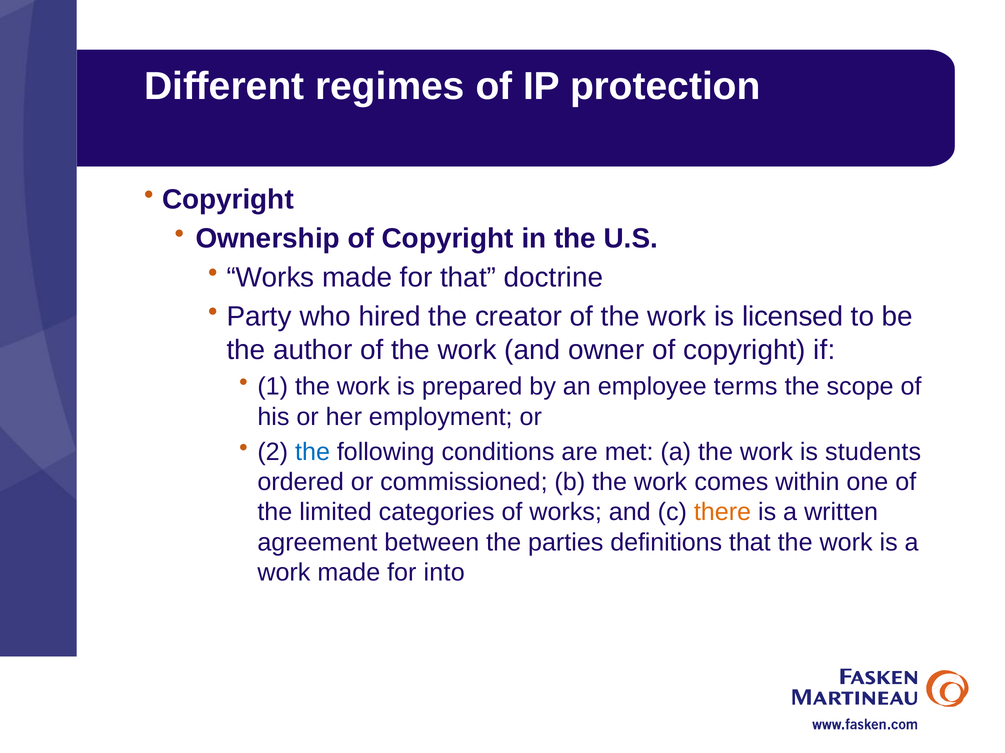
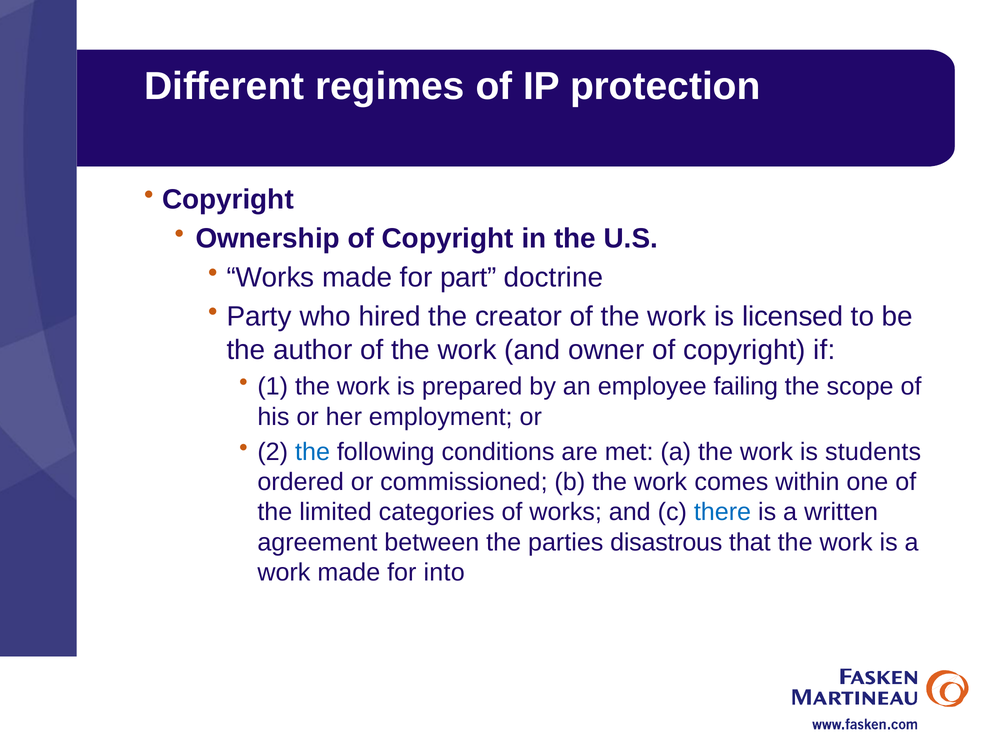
for that: that -> part (468, 278)
terms: terms -> failing (746, 387)
there colour: orange -> blue (723, 513)
definitions: definitions -> disastrous (666, 543)
